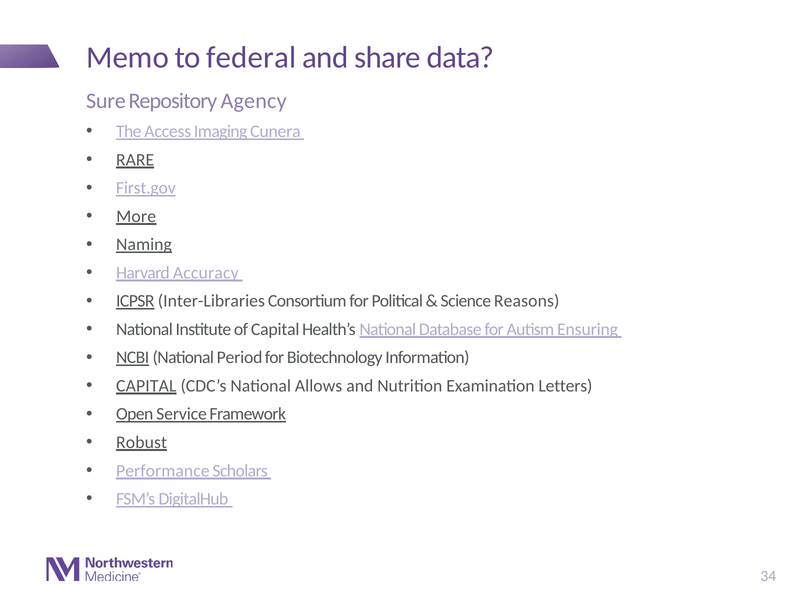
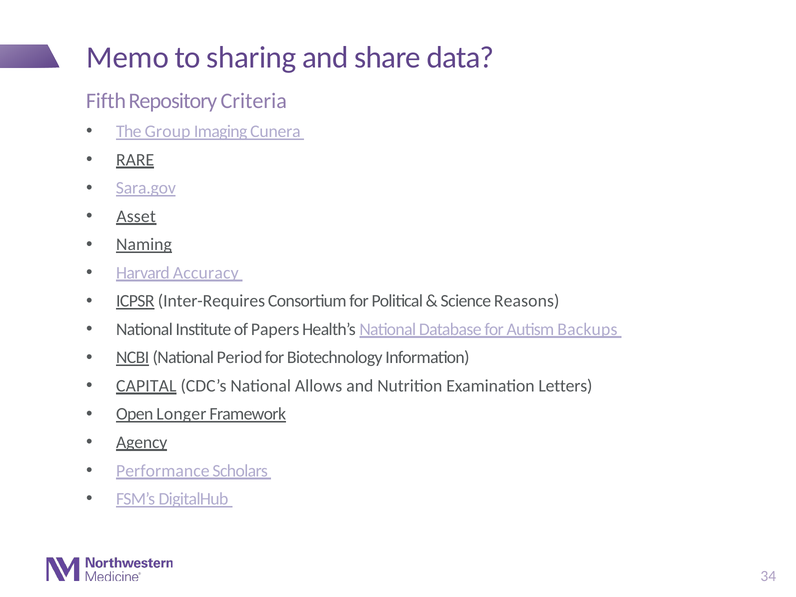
federal: federal -> sharing (251, 58)
Sure: Sure -> Fifth (106, 101)
Agency: Agency -> Criteria (254, 101)
Access: Access -> Group (168, 131)
First.gov: First.gov -> Sara.gov (146, 188)
More: More -> Asset (136, 216)
Inter-Libraries: Inter-Libraries -> Inter-Requires (211, 301)
of Capital: Capital -> Papers (275, 329)
Ensuring: Ensuring -> Backups (587, 329)
Service: Service -> Longer (181, 414)
Robust: Robust -> Agency (142, 442)
